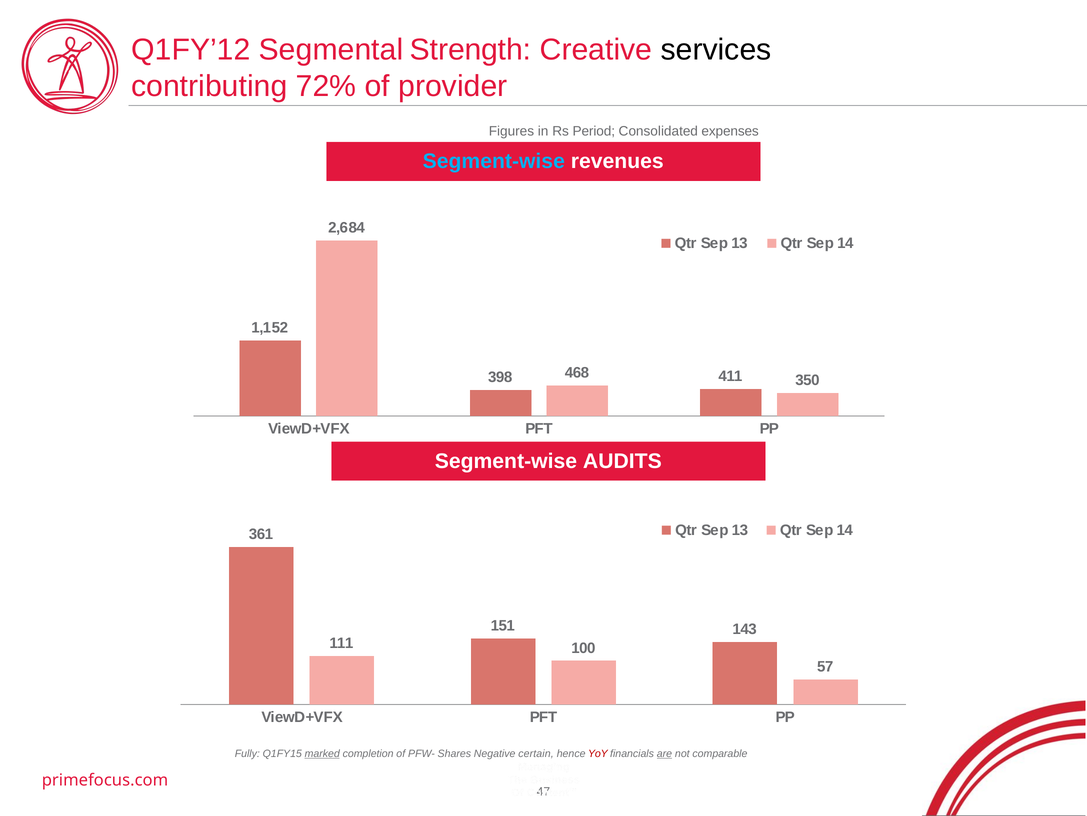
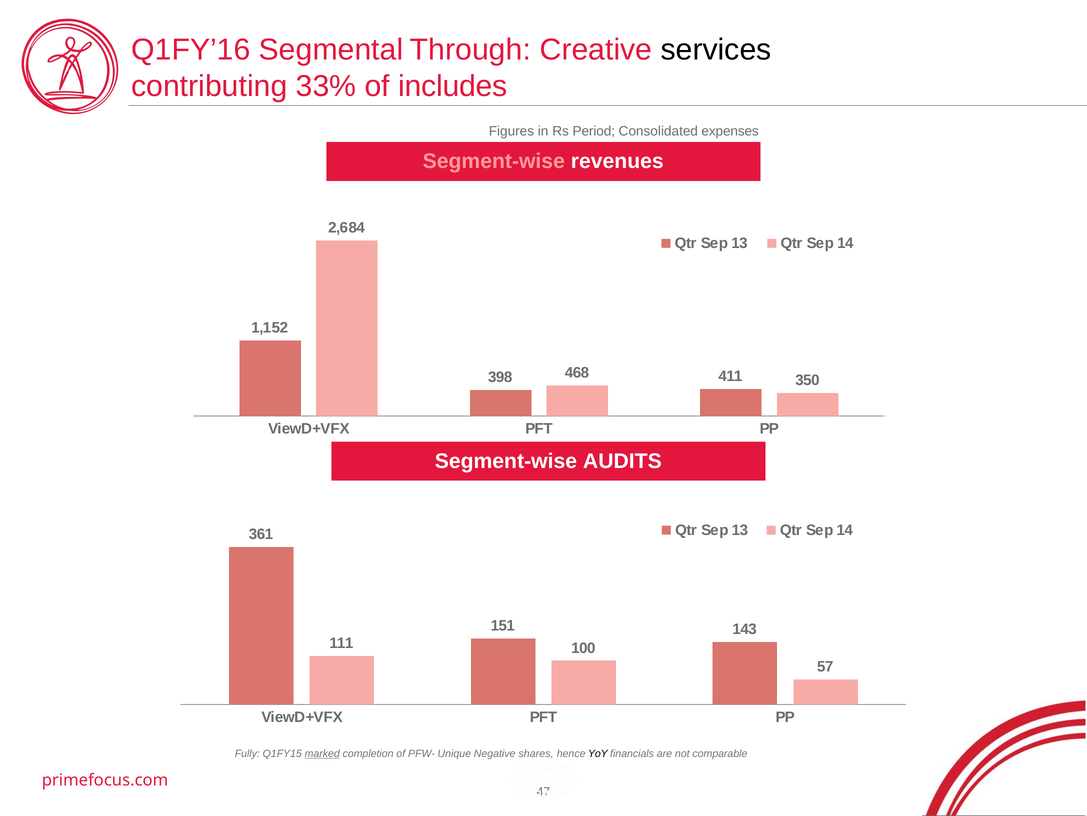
Q1FY’12: Q1FY’12 -> Q1FY’16 (191, 50)
Strength: Strength -> Through (470, 50)
72%: 72% -> 33% (326, 86)
provider: provider -> includes (453, 86)
Segment-wise colour: light blue -> pink (494, 161)
Shares: Shares -> Unique (454, 753)
certain: certain -> shares (536, 753)
YoY colour: red -> black (598, 753)
are underline: present -> none (664, 753)
